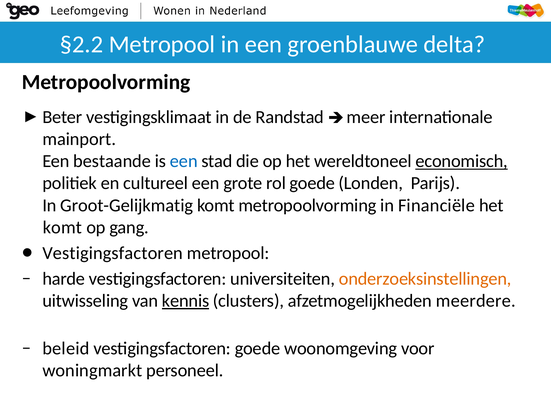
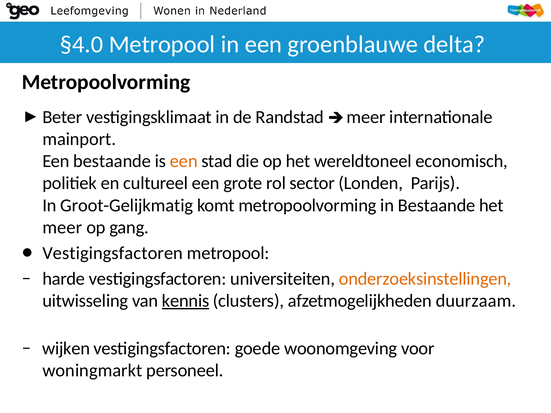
§2.2: §2.2 -> §4.0 (82, 44)
een colour: blue -> orange (184, 161)
economisch underline: present -> none (462, 161)
rol goede: goede -> sector (312, 183)
in Financiële: Financiële -> Bestaande (437, 205)
komt: komt -> meer (62, 227)
meerdere: meerdere -> duurzaam (476, 301)
beleid: beleid -> wijken (66, 349)
